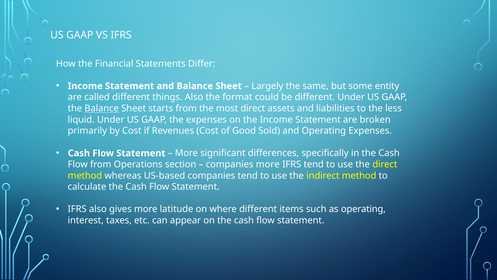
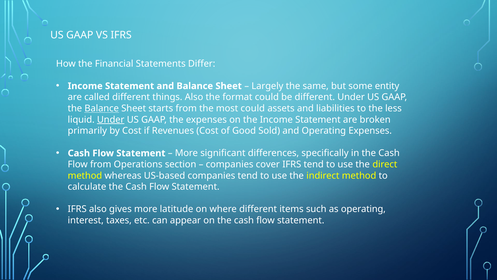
most direct: direct -> could (253, 108)
Under underline: none -> present (111, 119)
companies more: more -> cover (268, 164)
